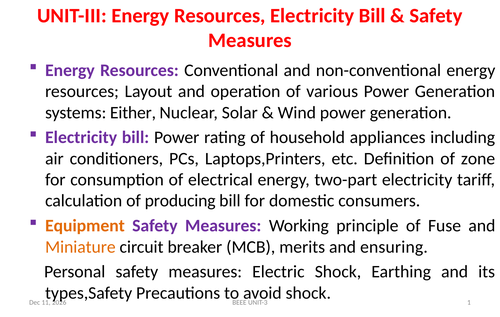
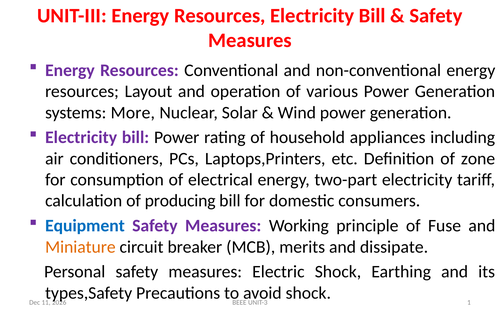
Either: Either -> More (133, 113)
Equipment colour: orange -> blue (85, 226)
ensuring: ensuring -> dissipate (394, 247)
